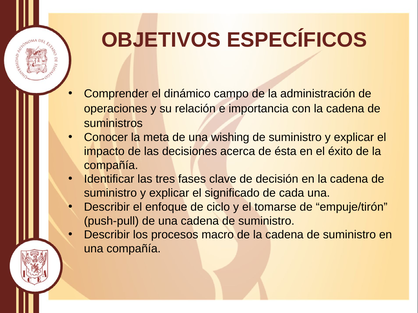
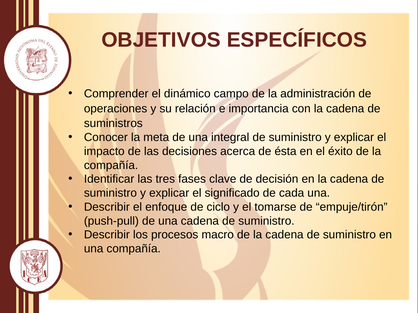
wishing: wishing -> integral (230, 138)
